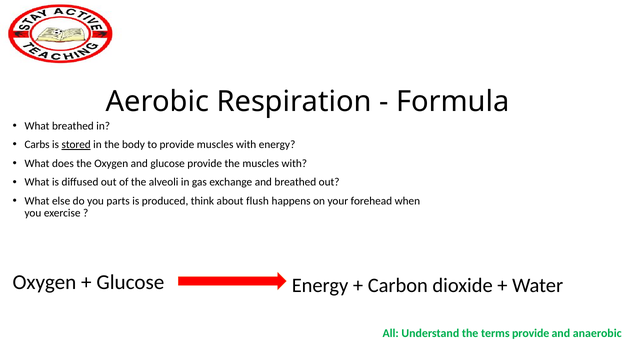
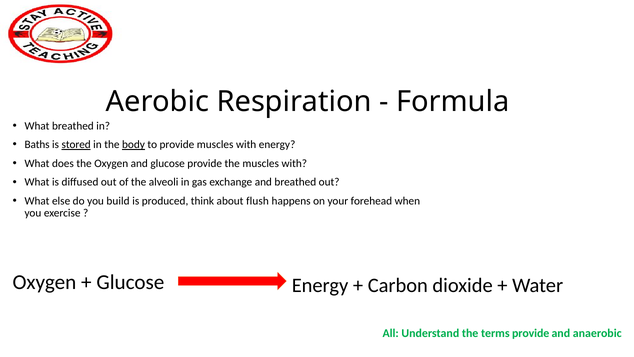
Carbs: Carbs -> Baths (37, 144)
body underline: none -> present (133, 144)
parts: parts -> build (118, 201)
